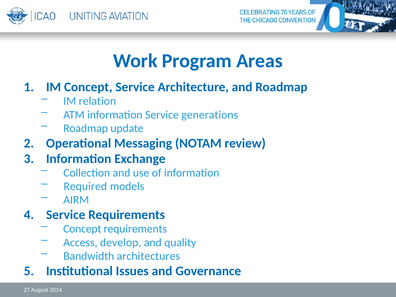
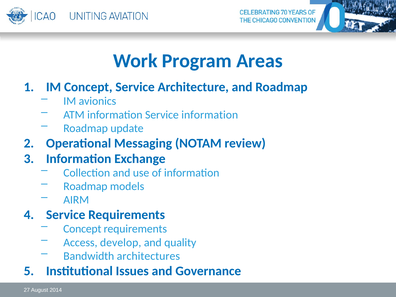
relation: relation -> avionics (97, 101)
Service generations: generations -> information (210, 115)
Required: Required -> Roadmap (85, 186)
